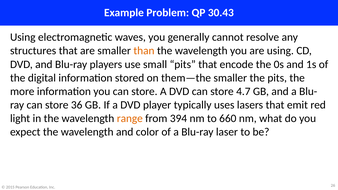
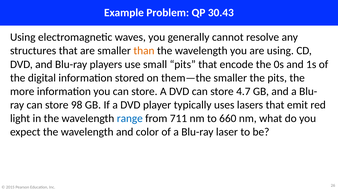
36: 36 -> 98 (77, 105)
range colour: orange -> blue (130, 118)
394: 394 -> 711 (178, 118)
